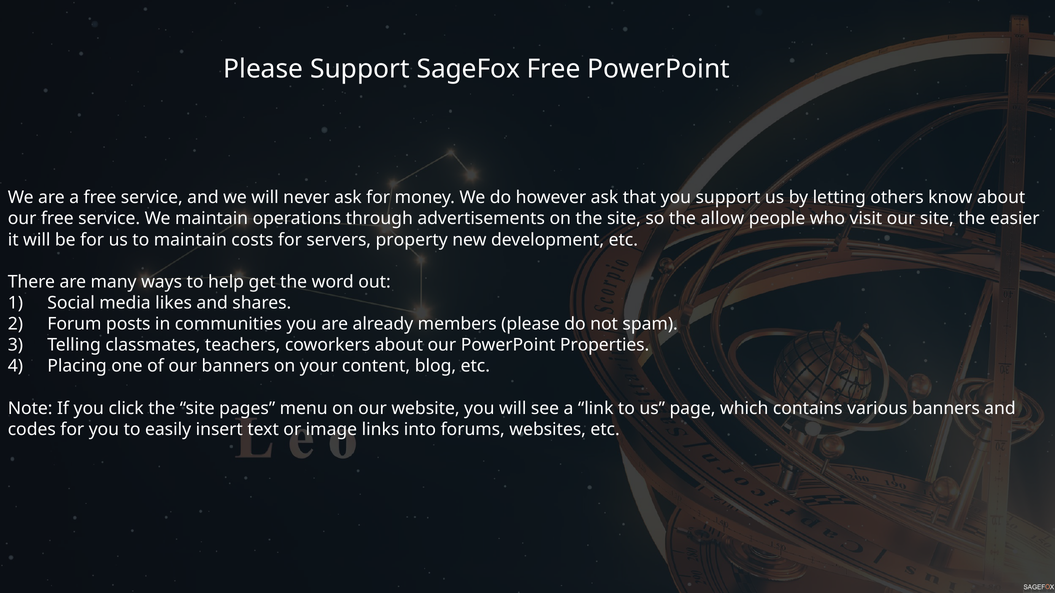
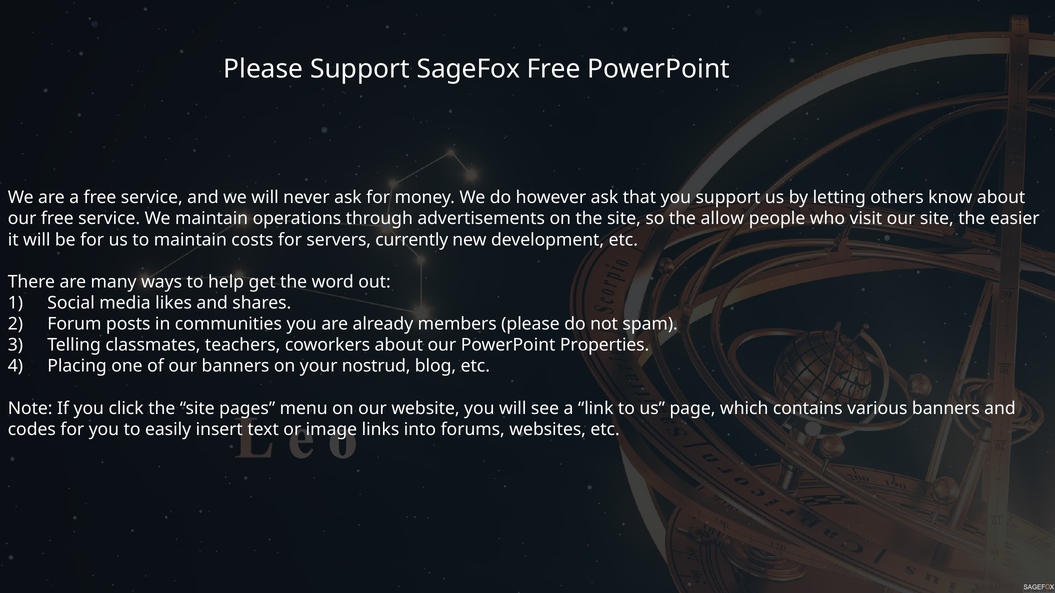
property: property -> currently (412, 240)
content: content -> nostrud (376, 366)
